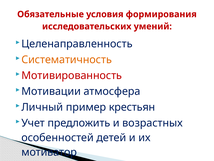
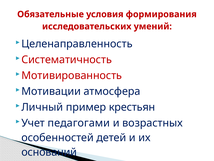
Систематичность colour: orange -> red (67, 59)
предложить: предложить -> педагогами (79, 123)
мотиватор: мотиватор -> оснований (49, 152)
